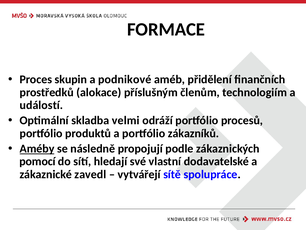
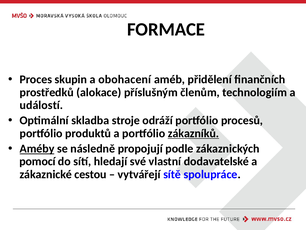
podnikové: podnikové -> obohacení (125, 79)
velmi: velmi -> stroje (126, 120)
zákazníků underline: none -> present (193, 133)
zavedl: zavedl -> cestou (90, 174)
